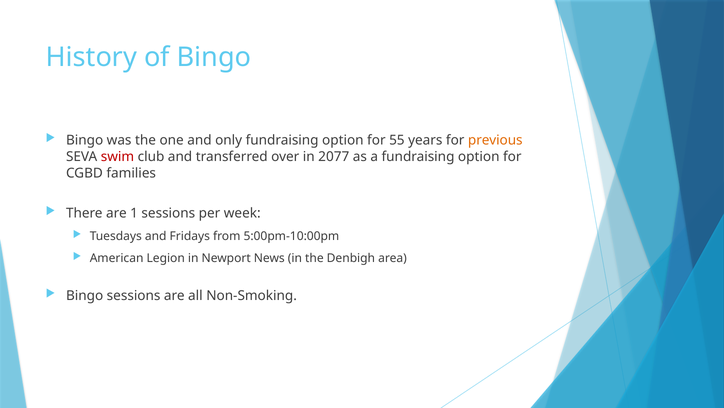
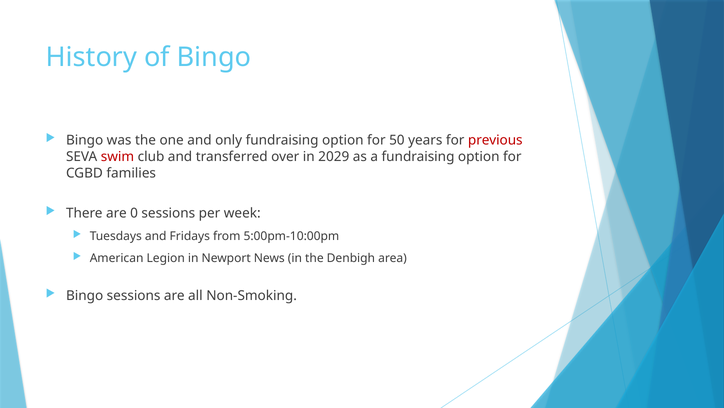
55: 55 -> 50 (397, 140)
previous colour: orange -> red (495, 140)
2077: 2077 -> 2029 (334, 156)
1: 1 -> 0 (134, 213)
